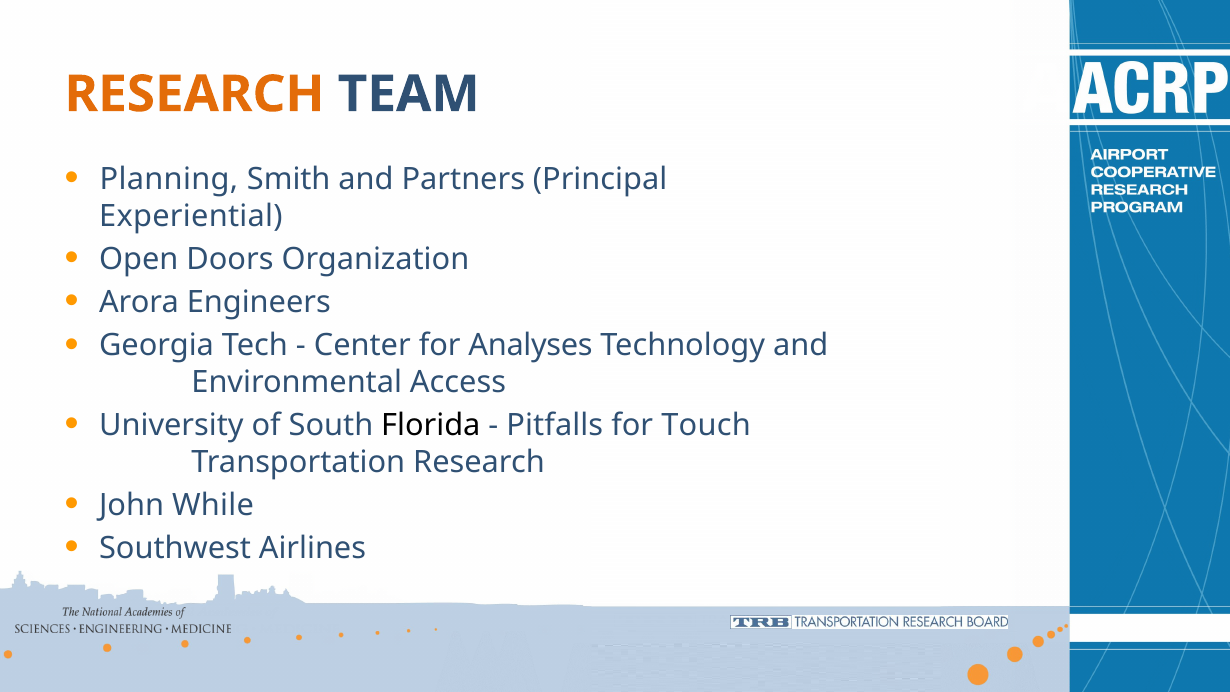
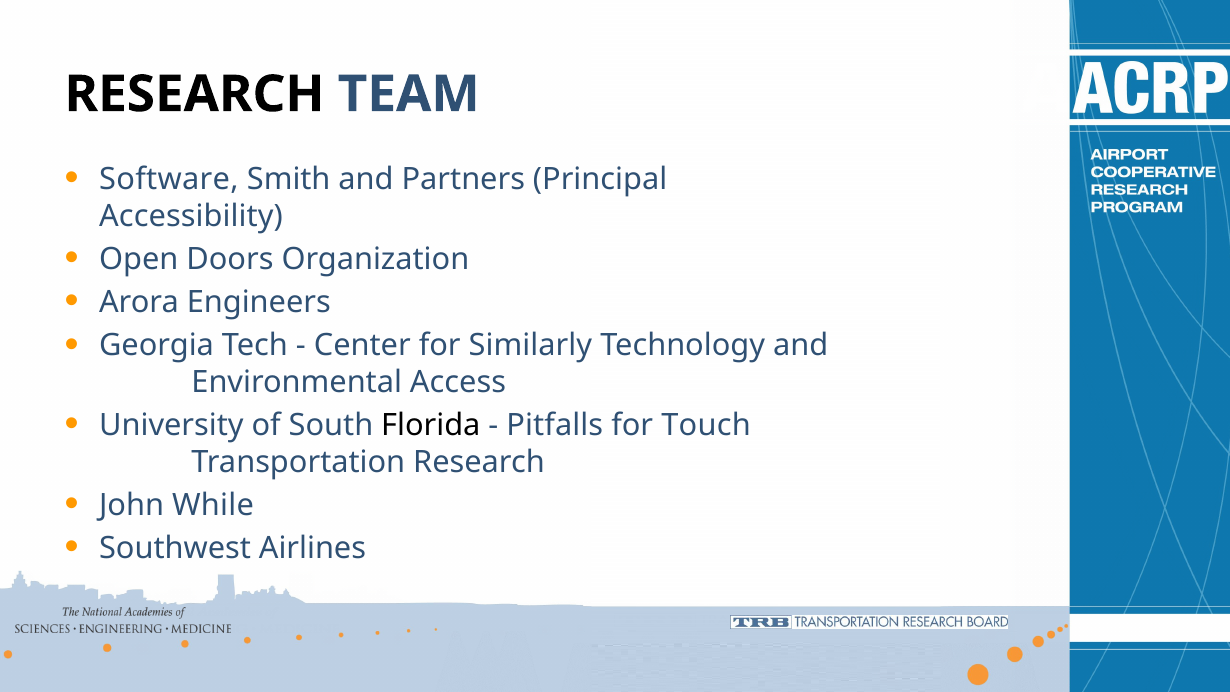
RESEARCH colour: orange -> black (195, 94)
Planning: Planning -> Software (169, 179)
Experiential: Experiential -> Accessibility (191, 216)
Analyses: Analyses -> Similarly (530, 345)
